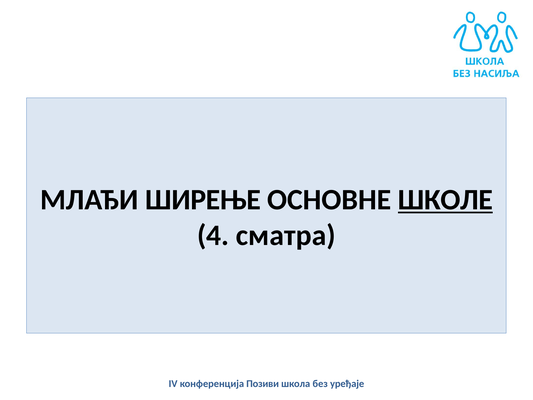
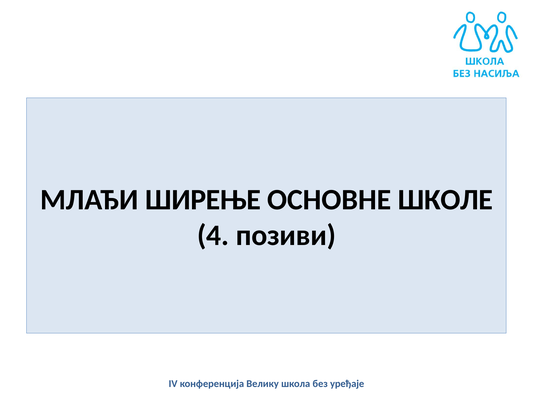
ШКОЛЕ underline: present -> none (445, 200)
сматра: сматра -> позиви (286, 235)
Позиви: Позиви -> Велику (263, 384)
